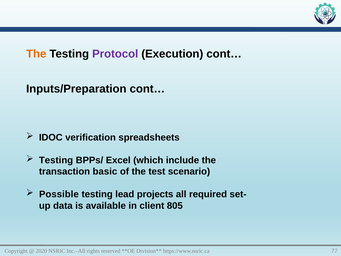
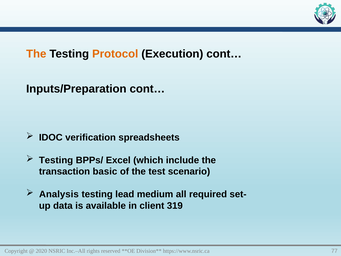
Protocol colour: purple -> orange (115, 54)
Possible: Possible -> Analysis (59, 194)
projects: projects -> medium (155, 194)
805: 805 -> 319 (175, 206)
